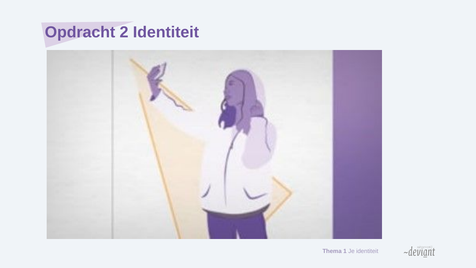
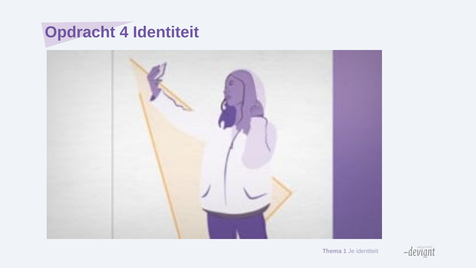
2: 2 -> 4 (124, 32)
